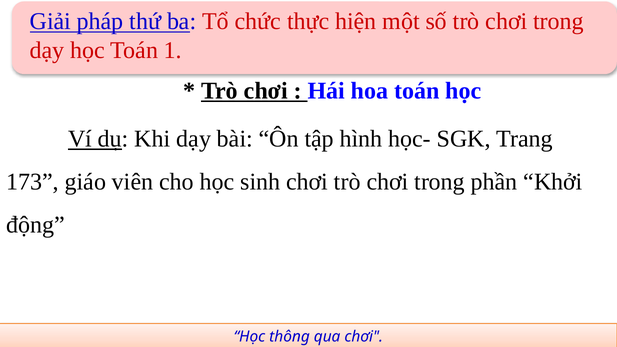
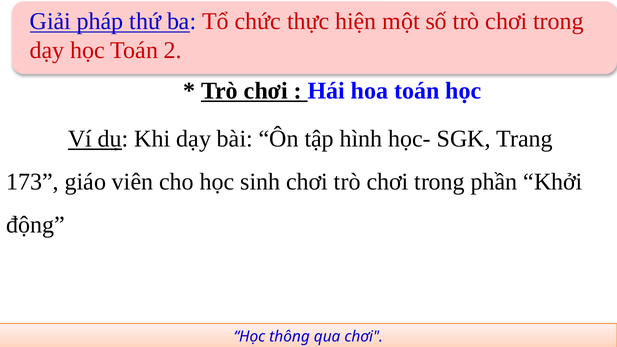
1: 1 -> 2 (173, 50)
